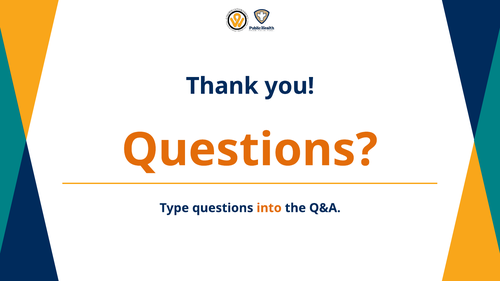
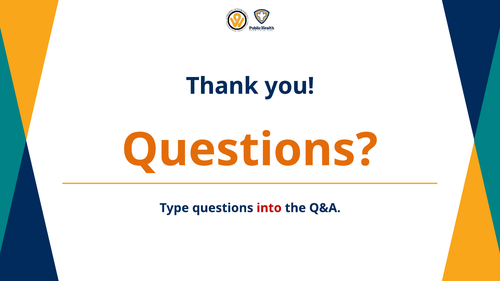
into colour: orange -> red (269, 208)
